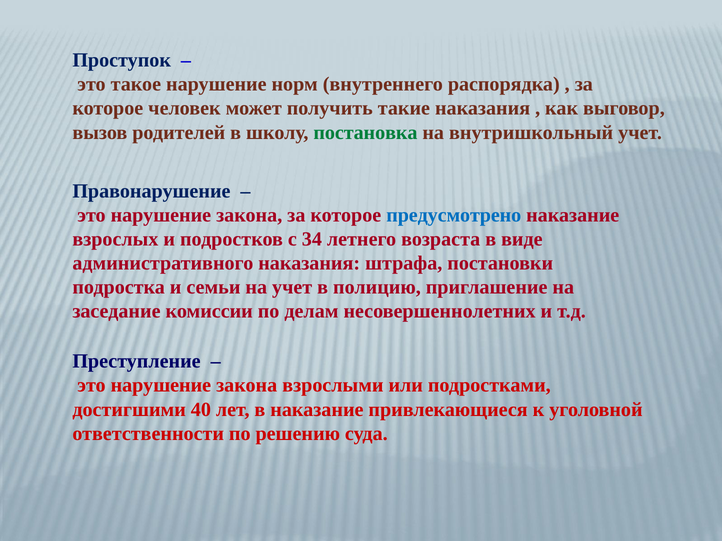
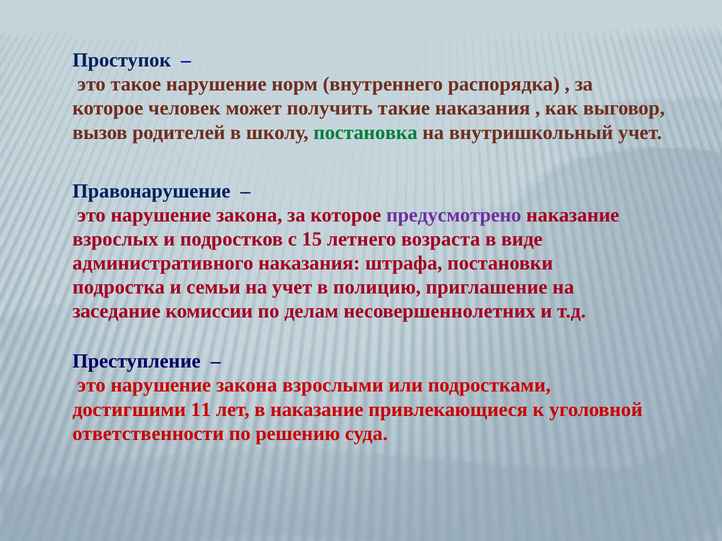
предусмотрено colour: blue -> purple (454, 215)
34: 34 -> 15 (312, 239)
40: 40 -> 11 (201, 410)
